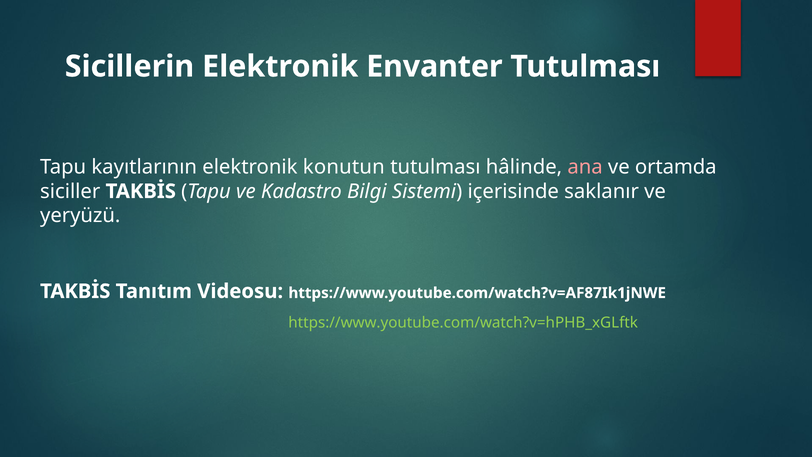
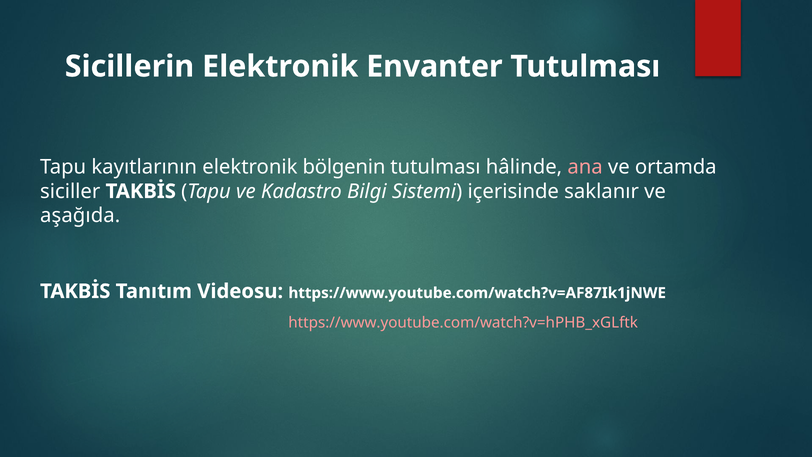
konutun: konutun -> bölgenin (344, 167)
yeryüzü: yeryüzü -> aşağıda (80, 216)
https://www.youtube.com/watch?v=hPHB_xGLftk colour: light green -> pink (463, 323)
